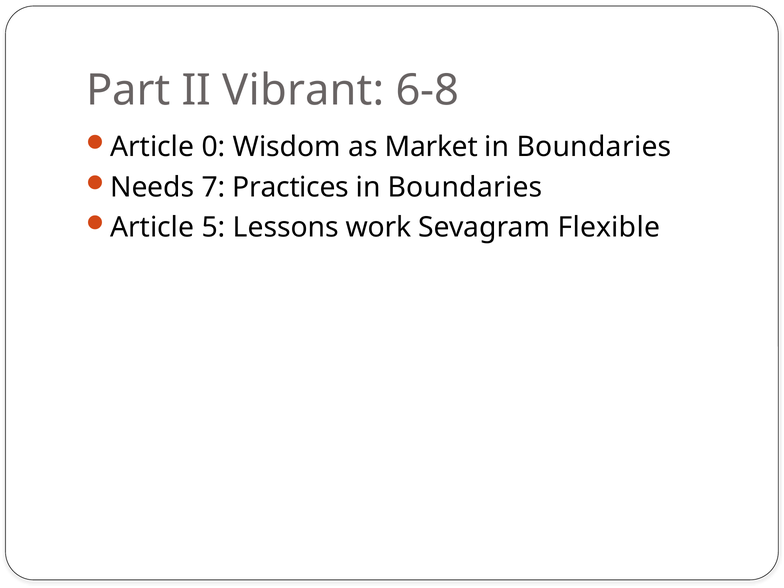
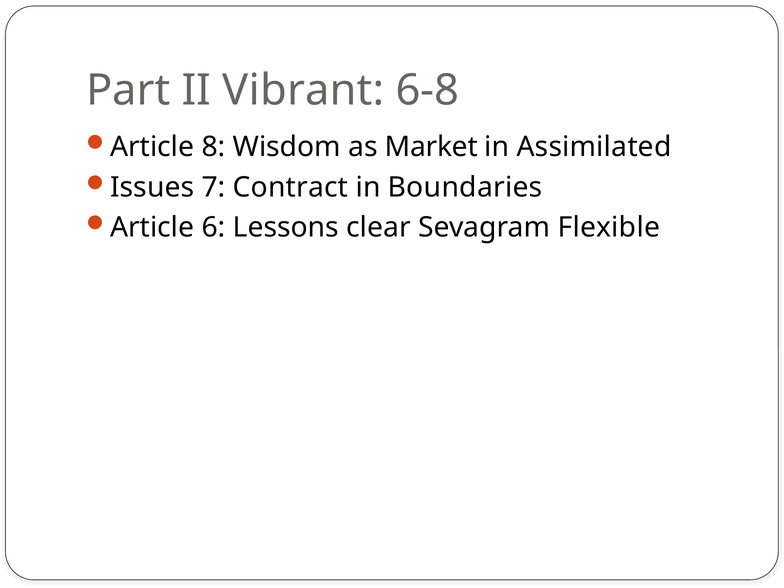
0: 0 -> 8 (213, 147)
Boundaries: Boundaries -> Assimilated (594, 147)
Needs: Needs -> Issues (152, 187)
Practices: Practices -> Contract (290, 187)
5: 5 -> 6 (213, 228)
work: work -> clear (378, 228)
